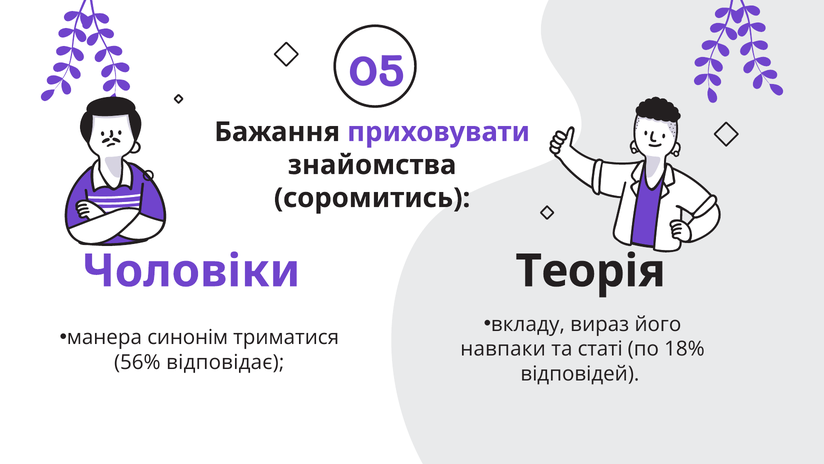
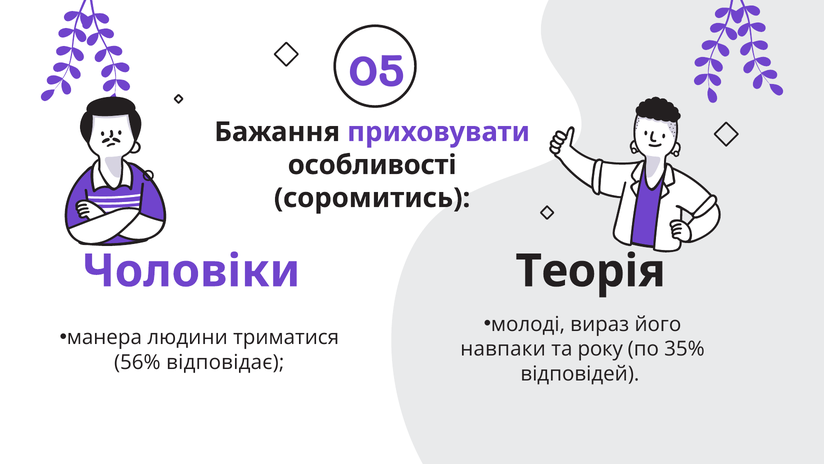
знайомства: знайомства -> особливості (372, 165)
вкладу: вкладу -> молоді (528, 324)
синонім: синонім -> людини (188, 337)
статі: статі -> року (600, 349)
18%: 18% -> 35% (684, 349)
